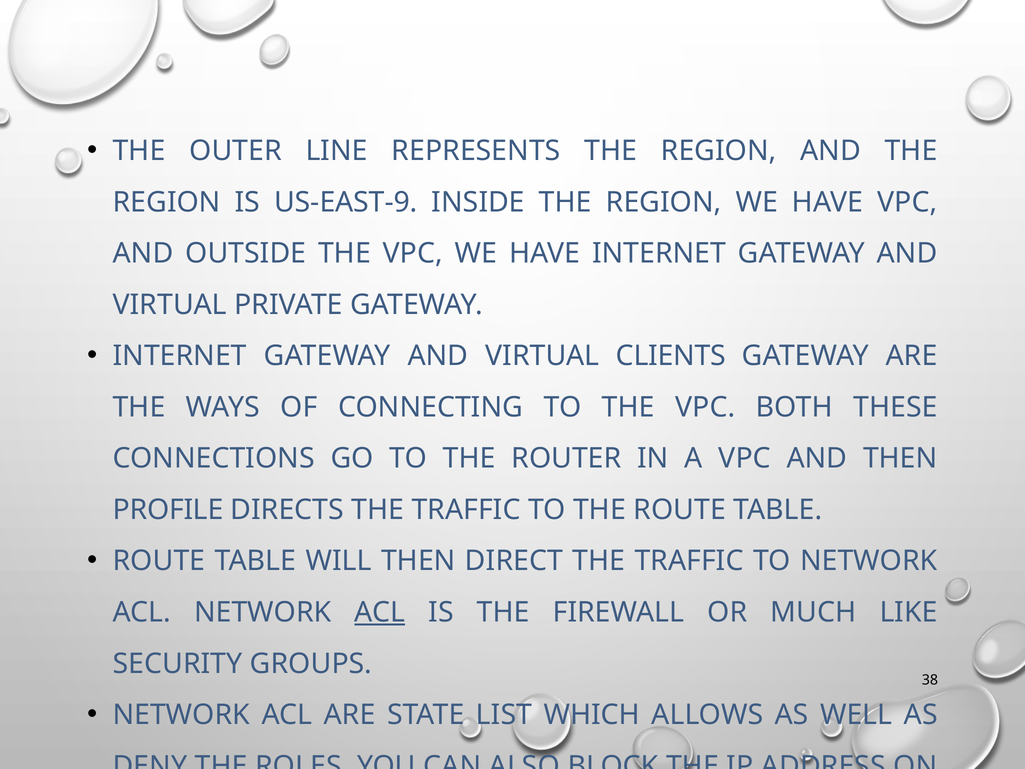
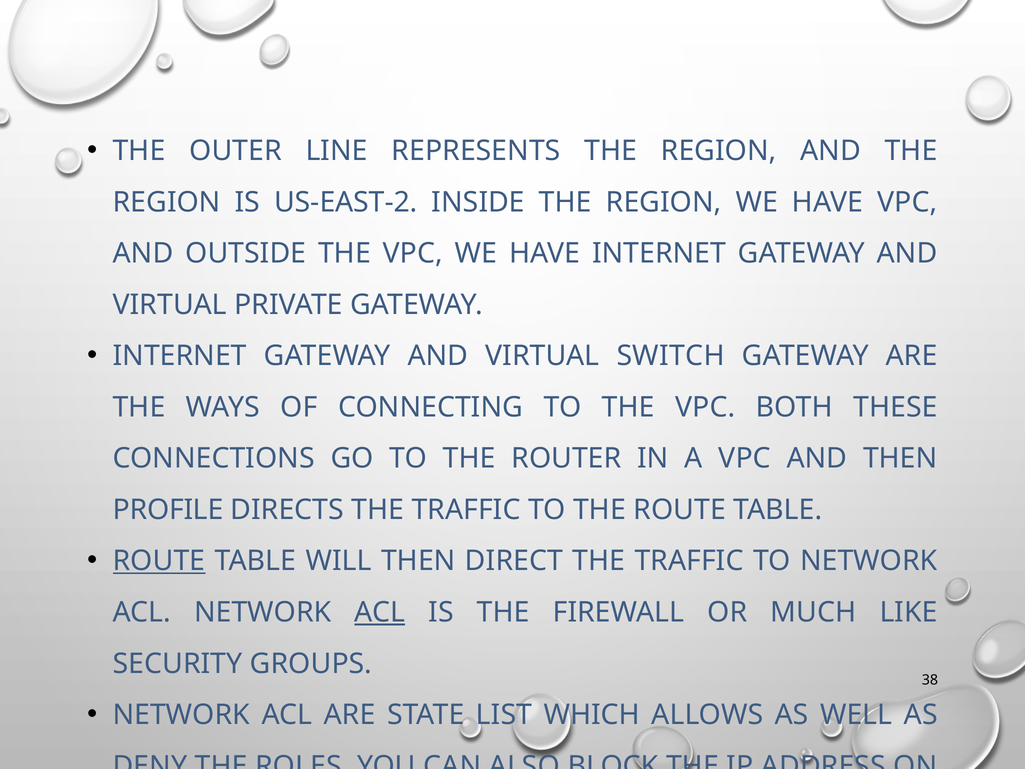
US-EAST-9: US-EAST-9 -> US-EAST-2 (346, 202)
CLIENTS: CLIENTS -> SWITCH (671, 356)
ROUTE underline: none -> present (159, 561)
